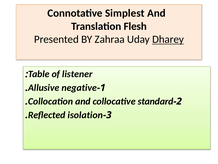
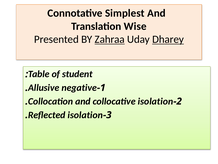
Flesh: Flesh -> Wise (135, 26)
Zahraa underline: none -> present (110, 39)
listener: listener -> student (77, 74)
collocative standard: standard -> isolation (155, 101)
